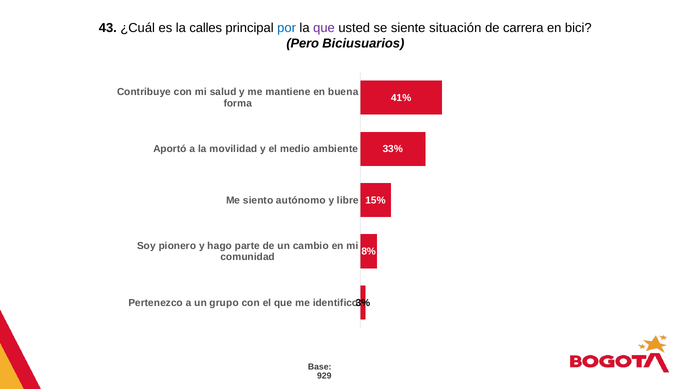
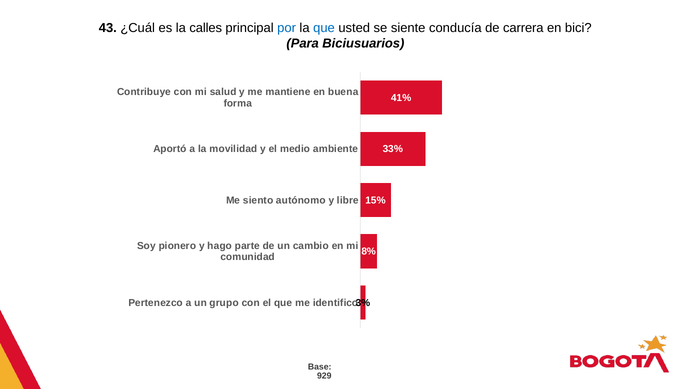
que colour: purple -> blue (324, 28)
situación: situación -> conducía (455, 28)
Pero: Pero -> Para (303, 43)
